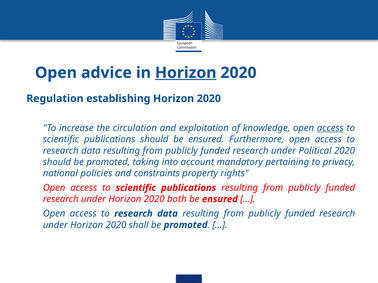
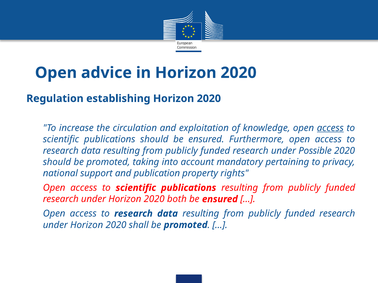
Horizon underline: present -> none (186, 73)
Political: Political -> Possible (315, 151)
policies: policies -> support (96, 174)
constraints: constraints -> publication (157, 174)
